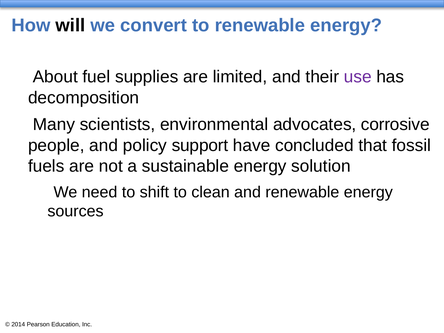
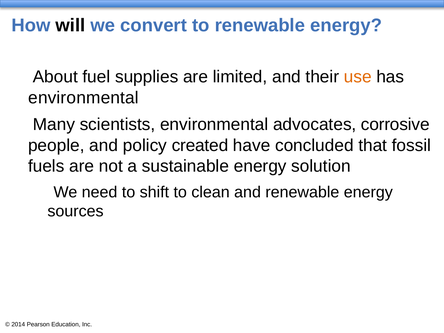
use colour: purple -> orange (358, 77)
decomposition: decomposition -> environmental (84, 98)
support: support -> created (200, 145)
